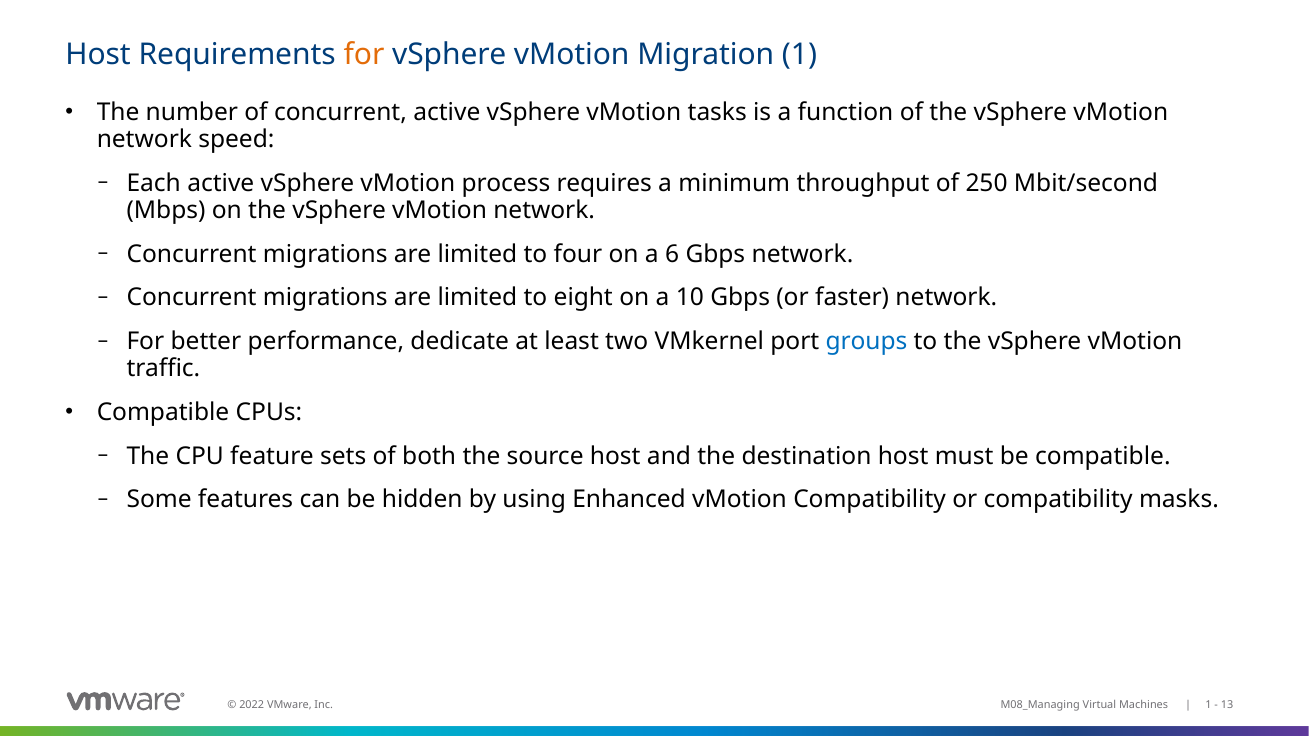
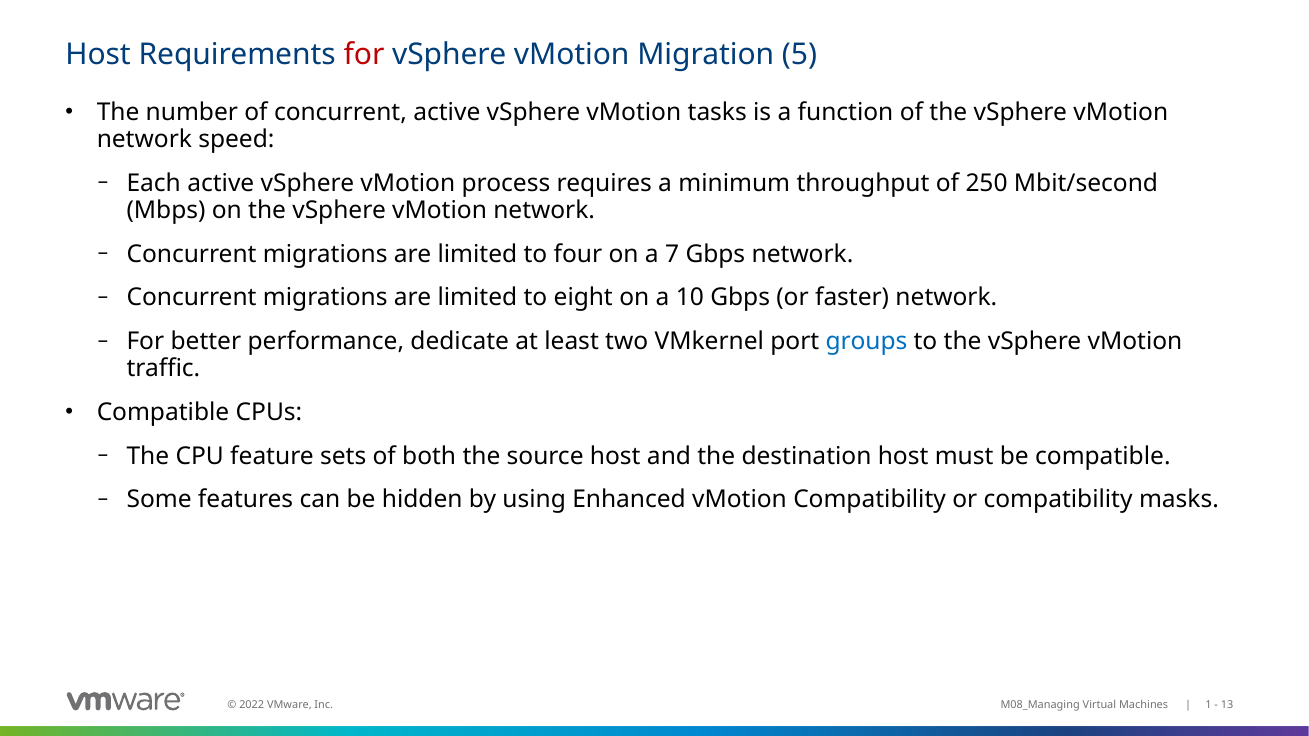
for colour: orange -> red (364, 55)
Migration 1: 1 -> 5 (800, 55)
6: 6 -> 7 (672, 254)
